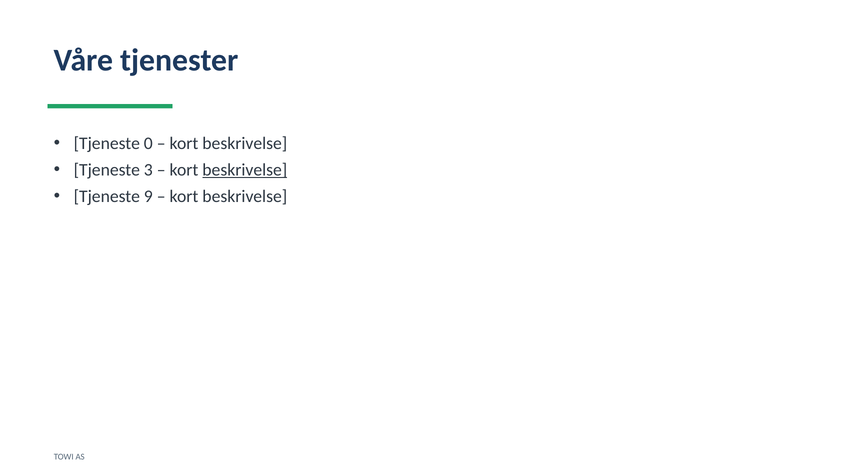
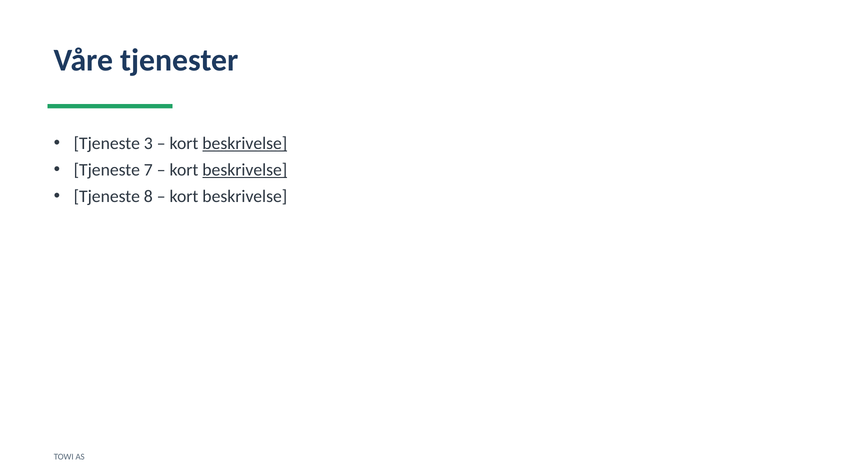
0: 0 -> 3 (148, 143)
beskrivelse underline: none -> present (245, 143)
3: 3 -> 7 (148, 170)
9: 9 -> 8 (148, 196)
